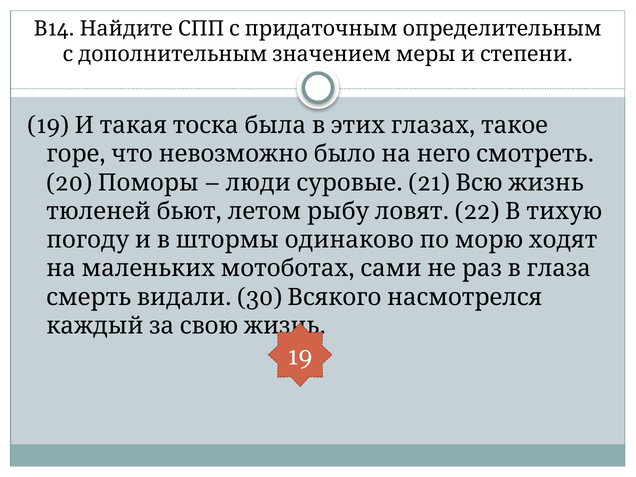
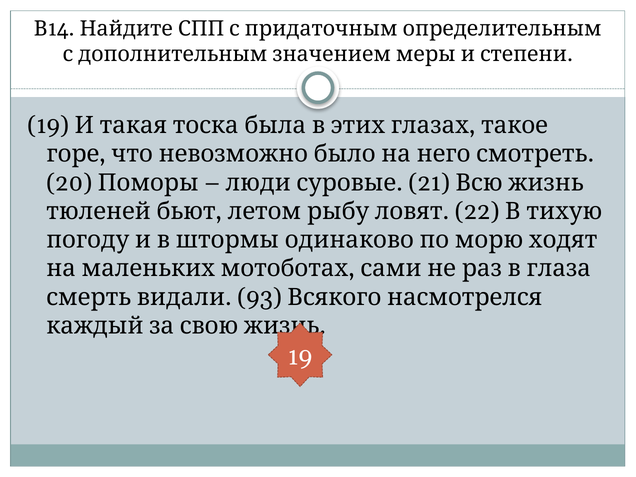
30: 30 -> 93 (260, 297)
